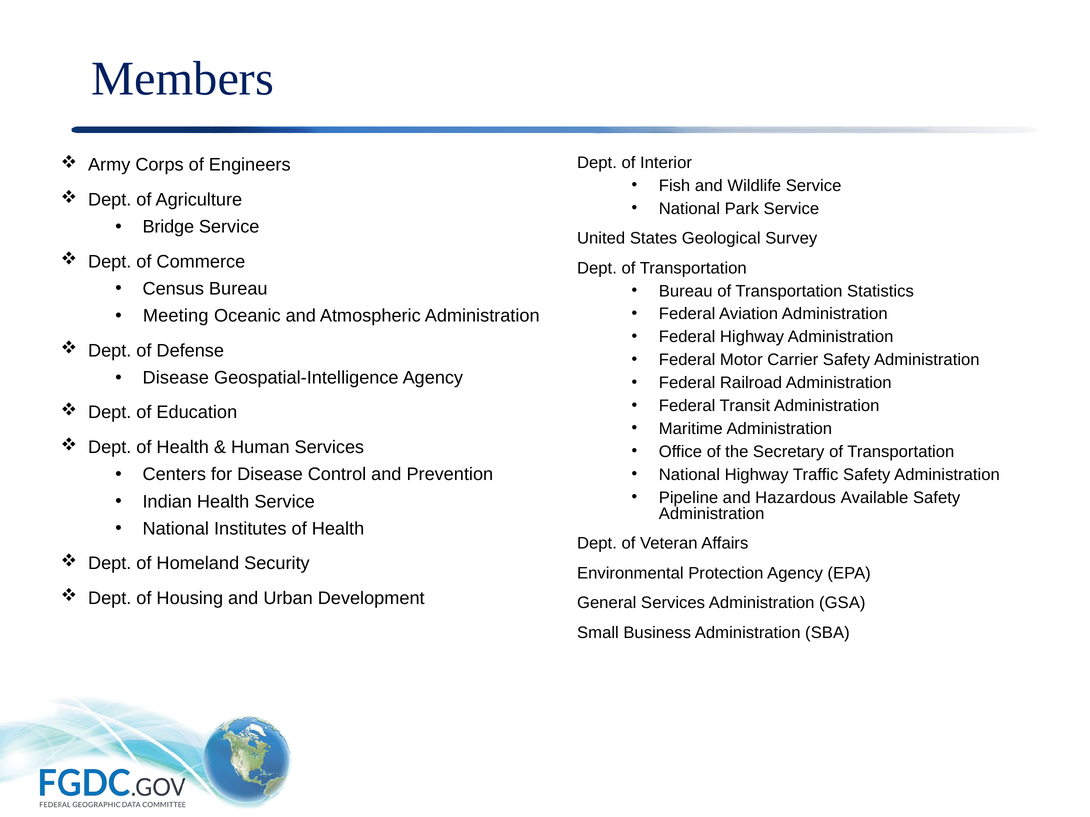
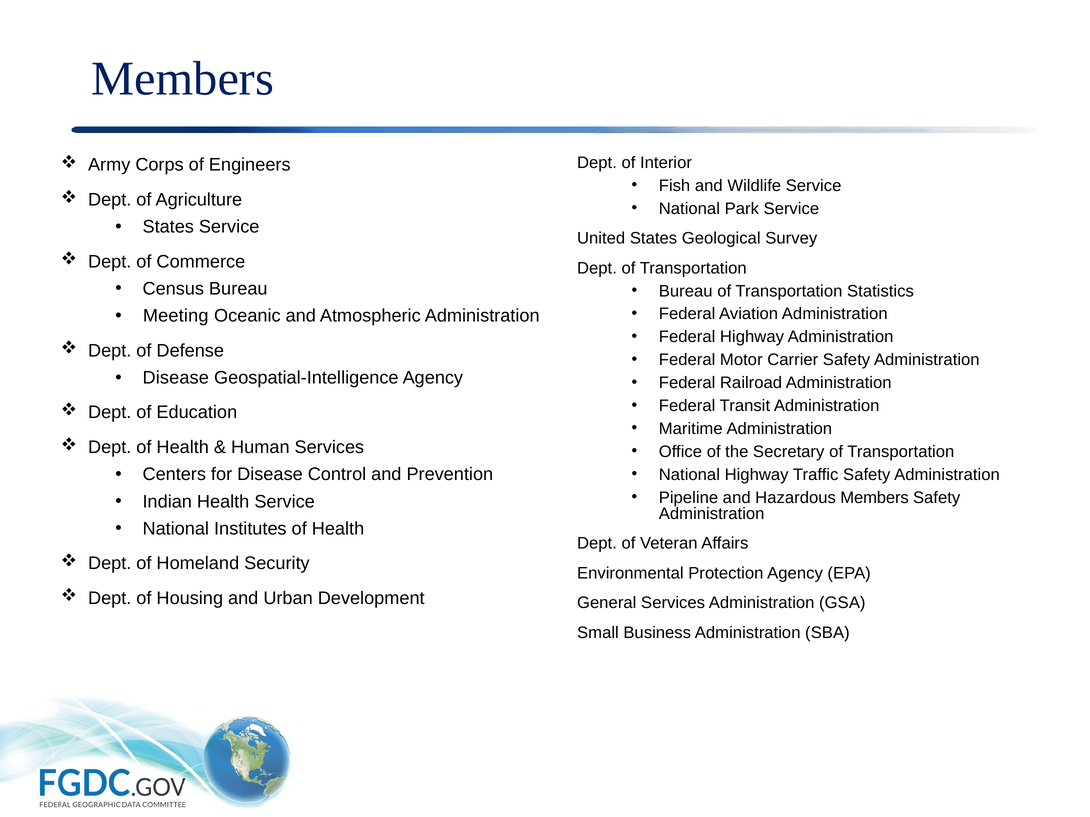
Bridge: Bridge -> States (168, 227)
Hazardous Available: Available -> Members (875, 498)
